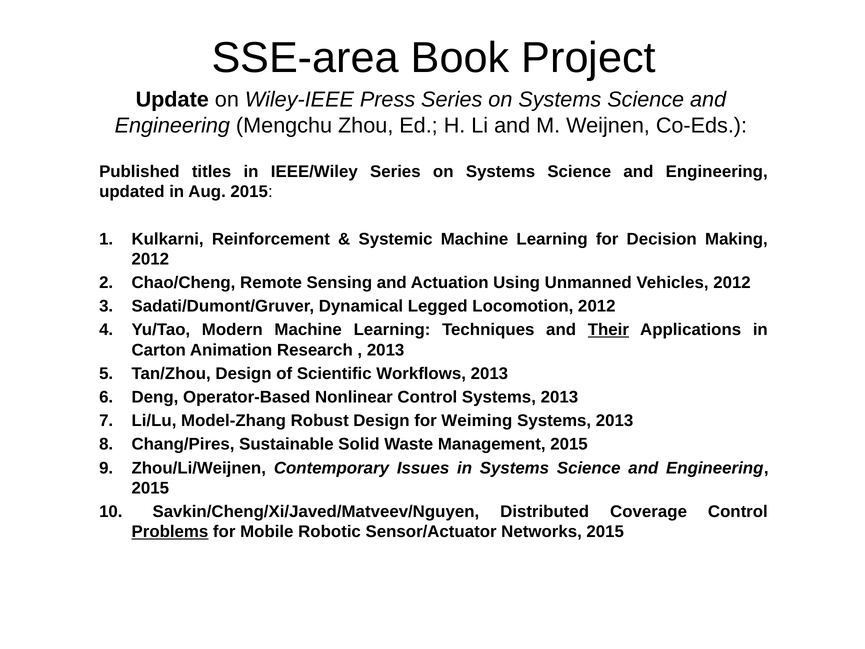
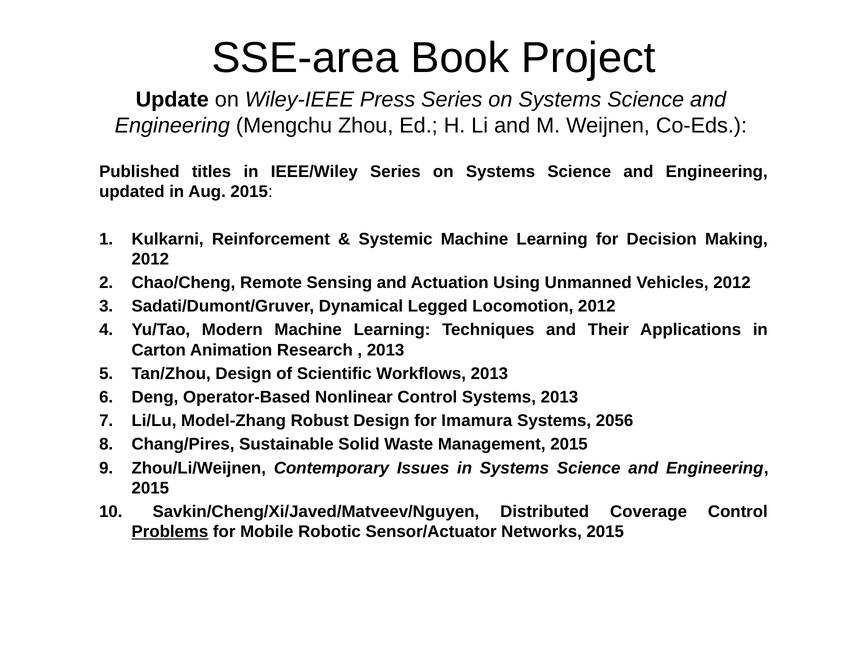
Their underline: present -> none (608, 330)
Weiming: Weiming -> Imamura (477, 421)
2013: 2013 -> 2056 (615, 421)
